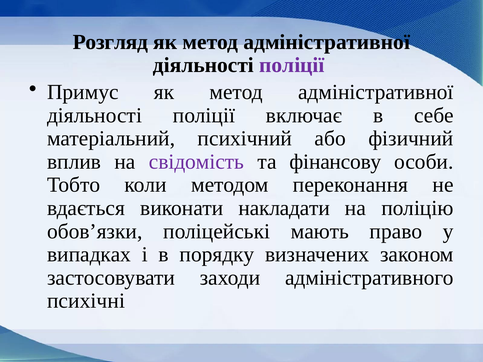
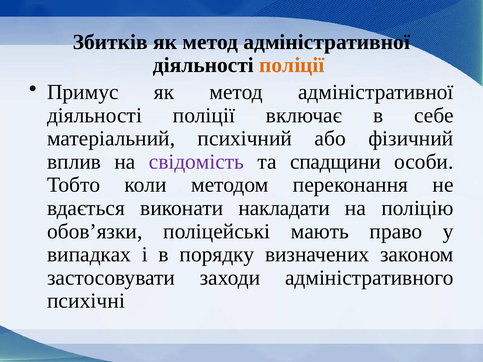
Розгляд: Розгляд -> Збитків (110, 42)
поліції colour: purple -> orange (292, 65)
фінансову: фінансову -> спадщини (336, 162)
